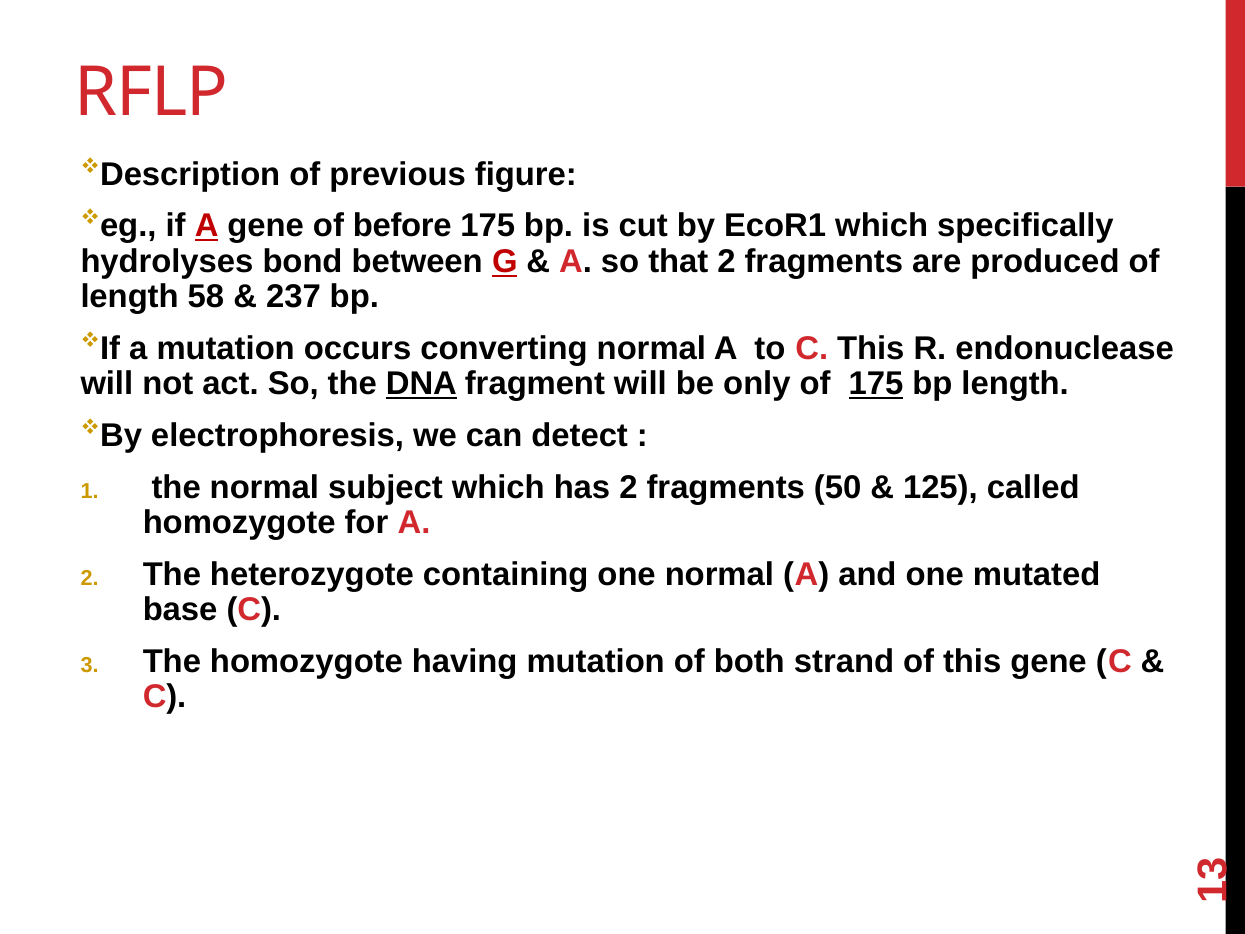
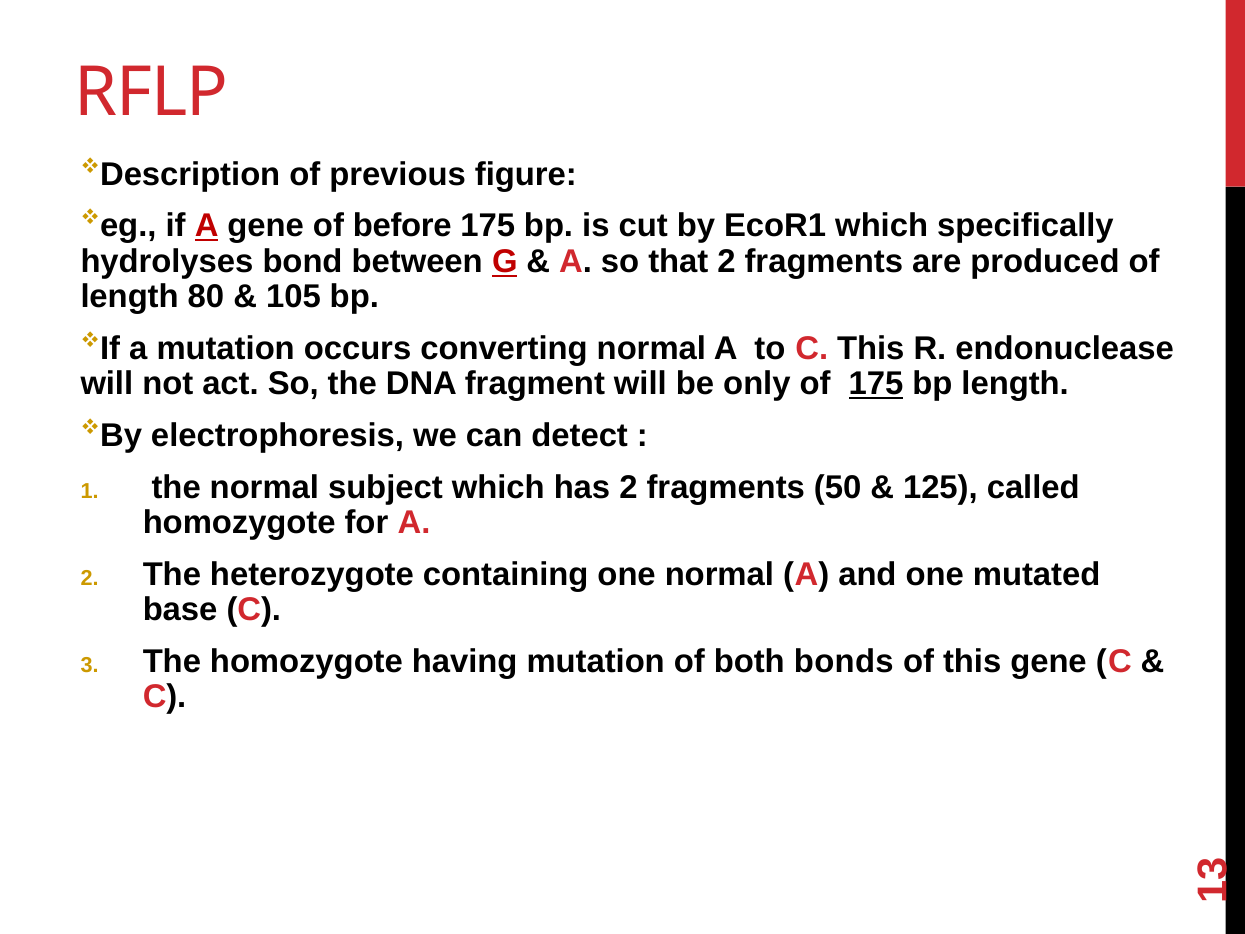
58: 58 -> 80 (206, 297)
237: 237 -> 105 (293, 297)
DNA underline: present -> none (421, 384)
strand: strand -> bonds (844, 661)
